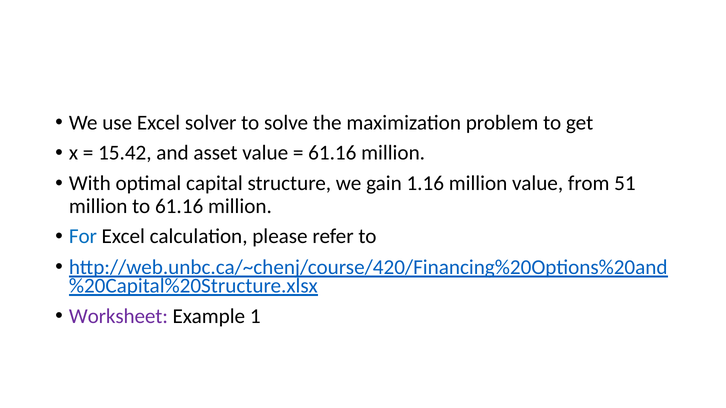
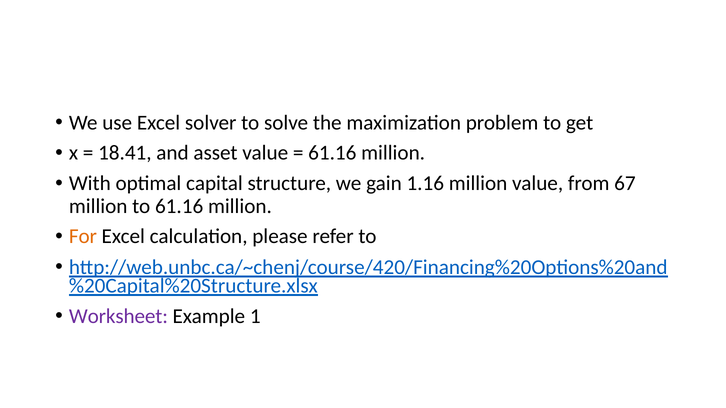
15.42: 15.42 -> 18.41 (125, 153)
51: 51 -> 67 (625, 183)
For colour: blue -> orange (83, 237)
